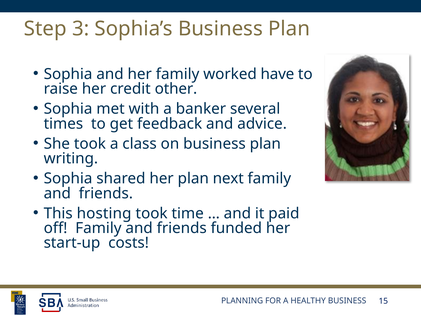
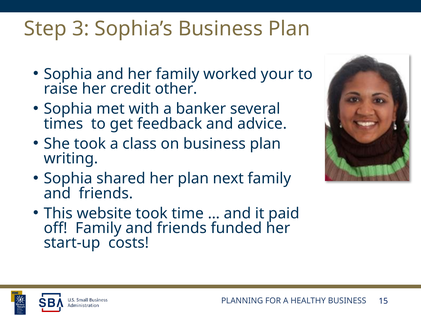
have: have -> your (277, 74)
hosting: hosting -> website (104, 213)
